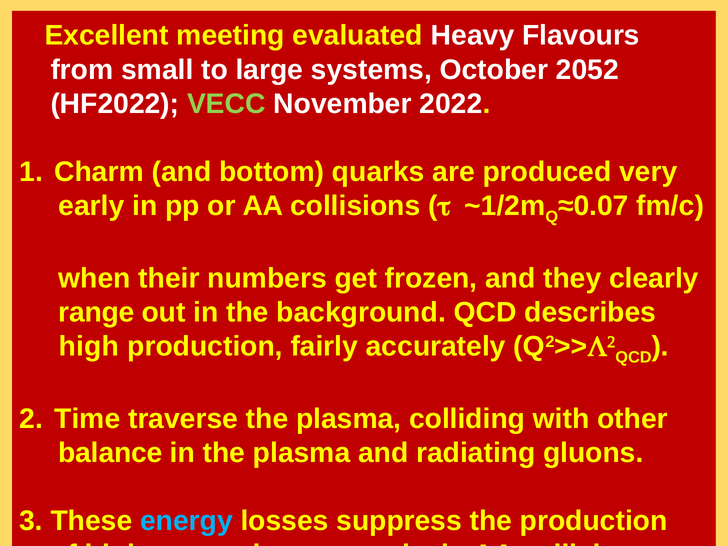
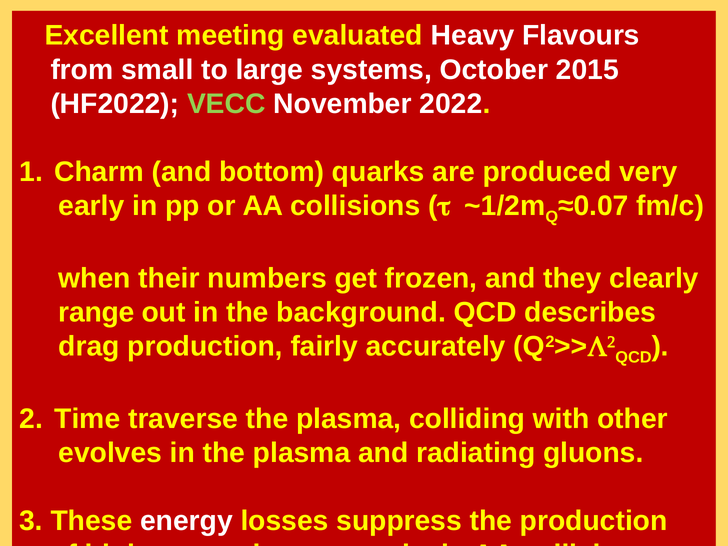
2052: 2052 -> 2015 (587, 70)
high: high -> drag (89, 346)
balance: balance -> evolves (110, 453)
energy colour: light blue -> white (186, 521)
